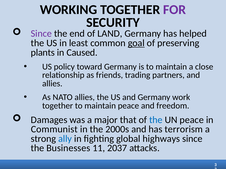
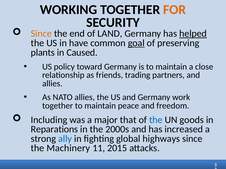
FOR colour: purple -> orange (175, 10)
Since colour: purple -> orange (41, 34)
helped underline: none -> present (193, 34)
least: least -> have (79, 43)
Damages: Damages -> Including (49, 120)
UN peace: peace -> goods (192, 120)
Communist: Communist -> Reparations (54, 130)
terrorism: terrorism -> increased (184, 130)
Businesses: Businesses -> Machinery (68, 149)
2037: 2037 -> 2015 (117, 149)
